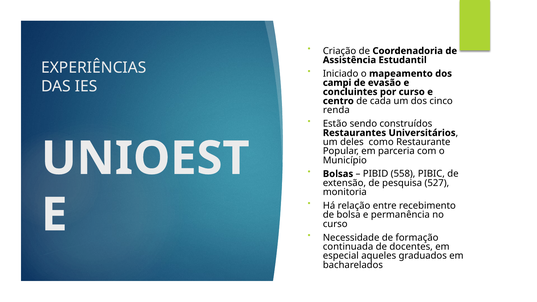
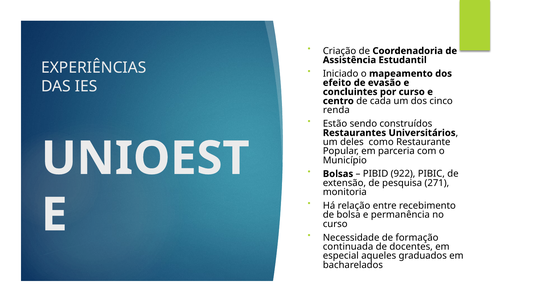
campi: campi -> efeito (337, 83)
558: 558 -> 922 (403, 174)
527: 527 -> 271 (437, 183)
